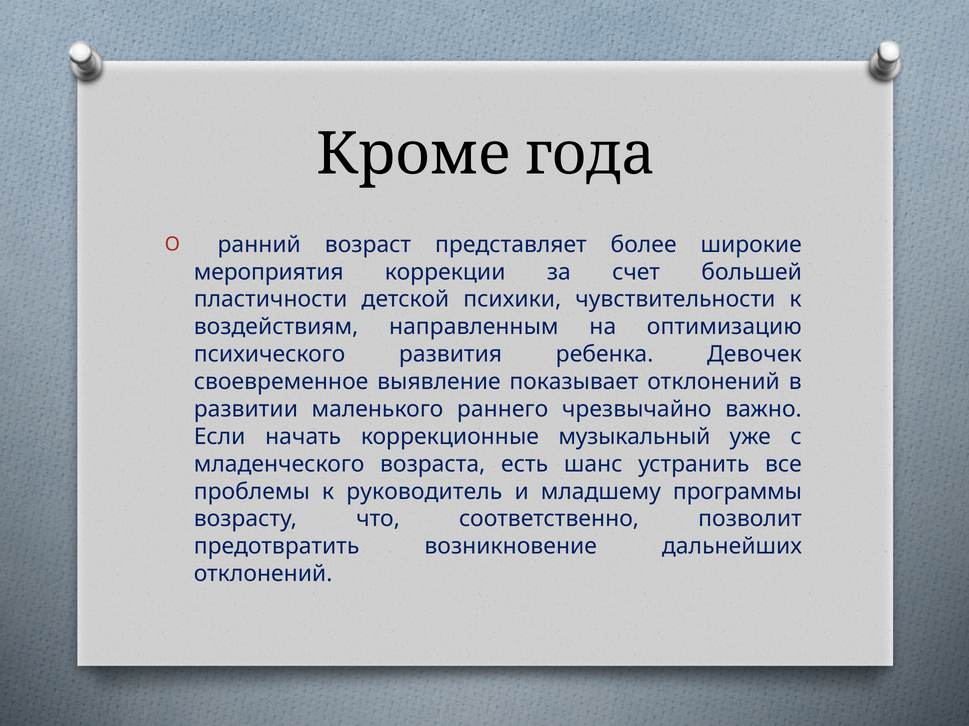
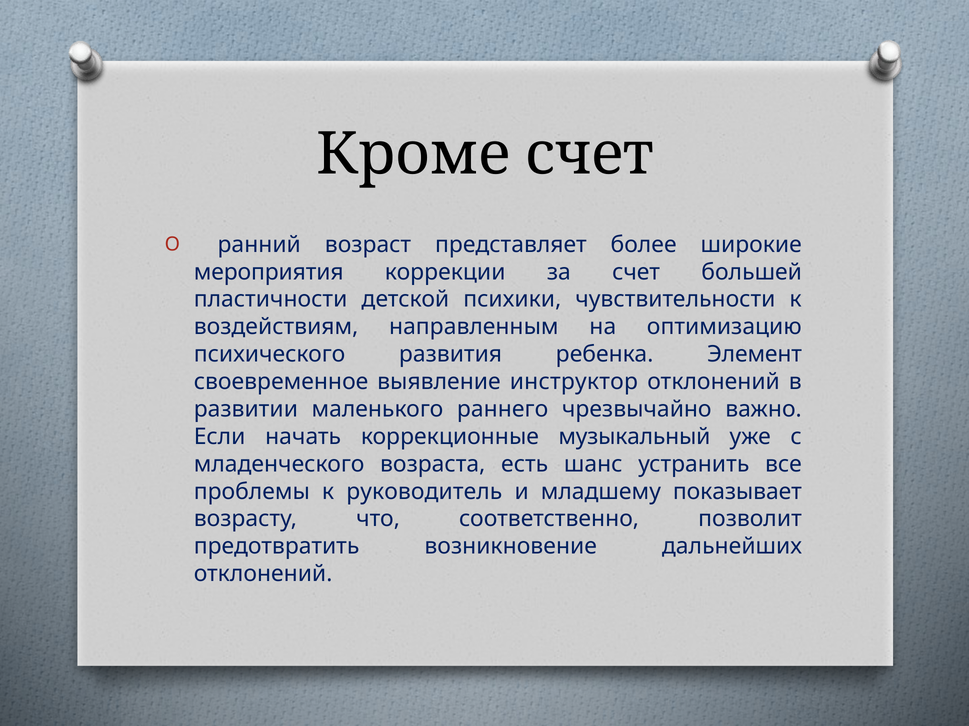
Кроме года: года -> счет (590, 154)
Девочек: Девочек -> Элемент (755, 355)
показывает: показывает -> инструктор (574, 382)
программы: программы -> показывает (737, 492)
